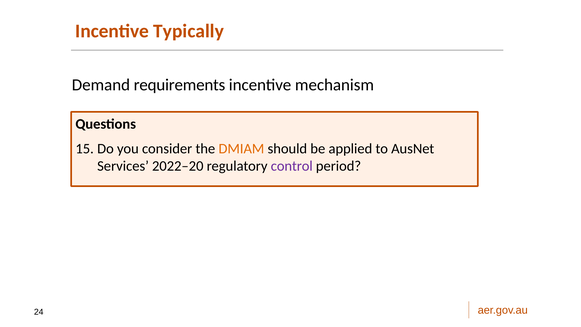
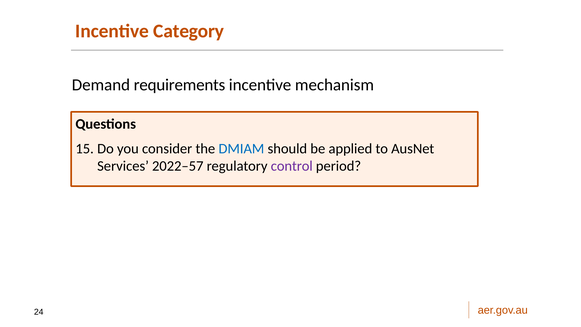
Typically: Typically -> Category (189, 31)
DMIAM colour: orange -> blue (241, 149)
2022–20: 2022–20 -> 2022–57 (178, 166)
